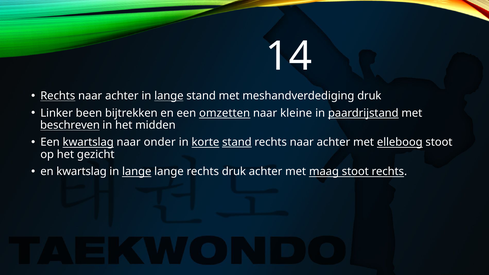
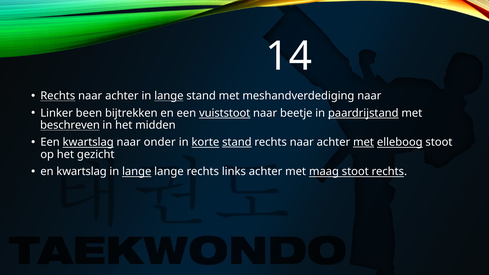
meshandverdediging druk: druk -> naar (369, 96)
omzetten: omzetten -> vuiststoot (225, 113)
kleine: kleine -> beetje (296, 113)
met underline: none -> present (364, 142)
rechts druk: druk -> links (234, 172)
